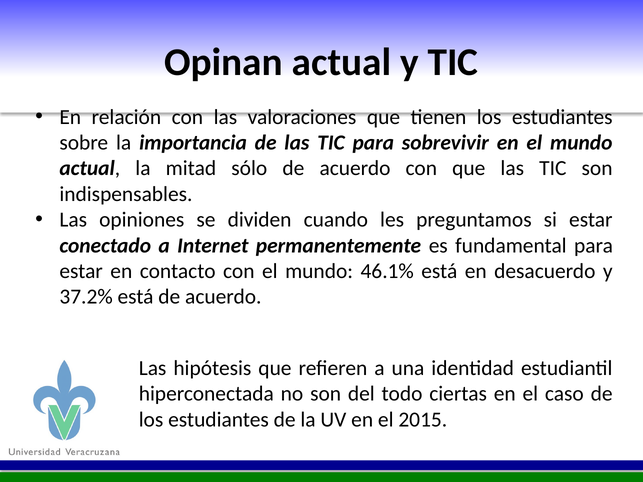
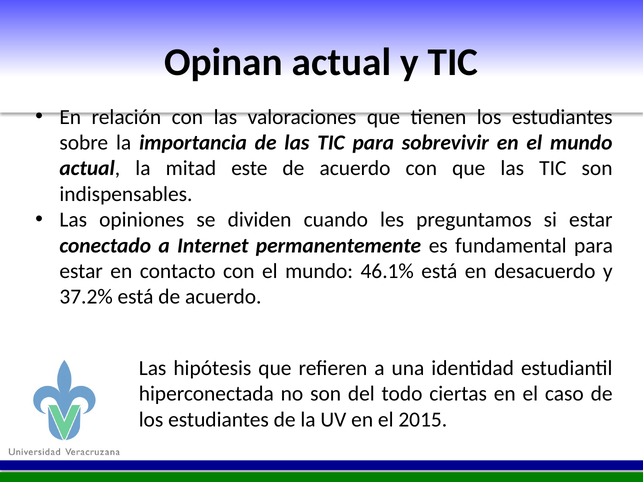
sólo: sólo -> este (249, 168)
